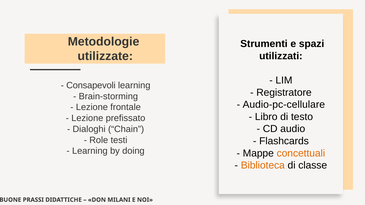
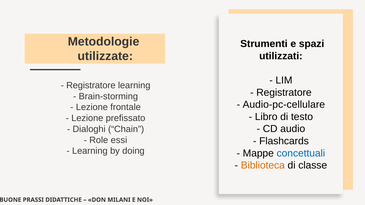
Consapevoli: Consapevoli -> Registratore (91, 85)
testi: testi -> essi (119, 140)
concettuali colour: orange -> blue (301, 153)
